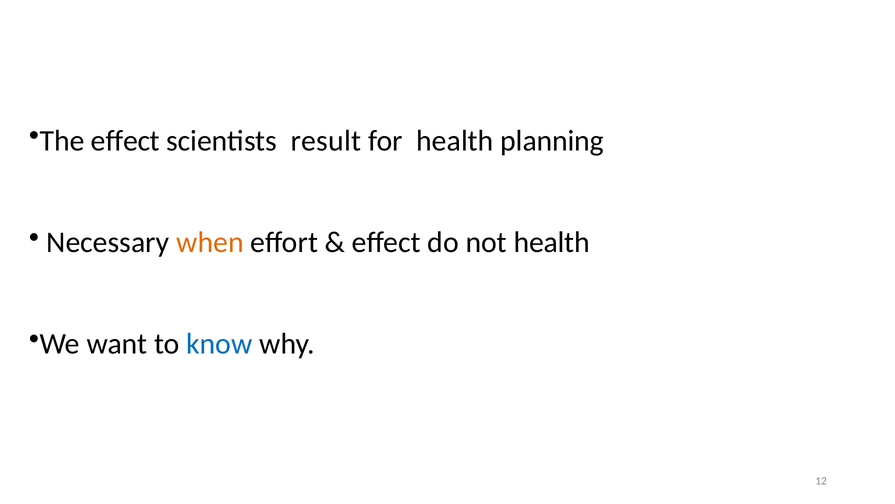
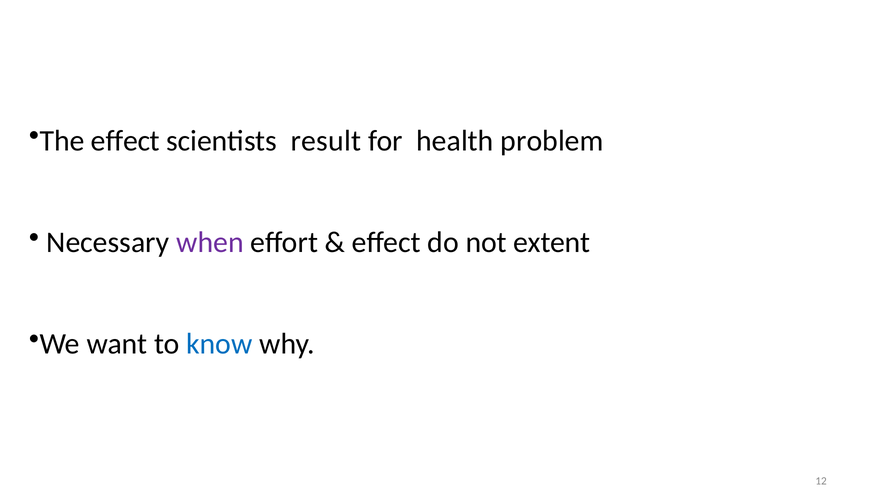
planning: planning -> problem (552, 141)
when colour: orange -> purple (210, 242)
not health: health -> extent (552, 242)
